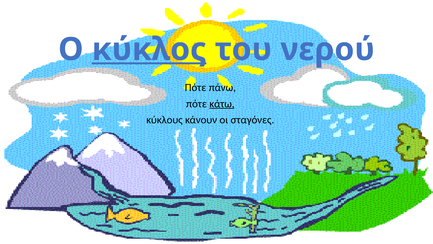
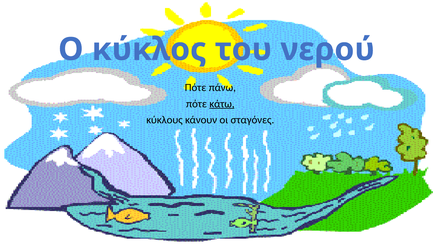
κύκλος underline: present -> none (149, 49)
